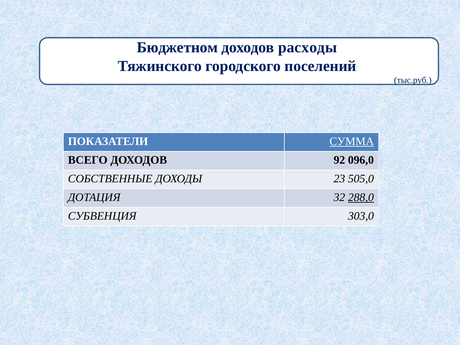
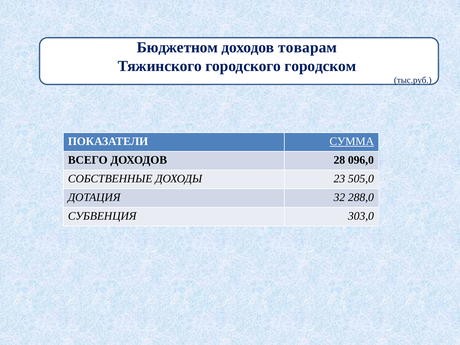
расходы: расходы -> товарам (308, 48)
поселений: поселений -> городском (320, 66)
92: 92 -> 28 (339, 160)
288,0 underline: present -> none (361, 197)
